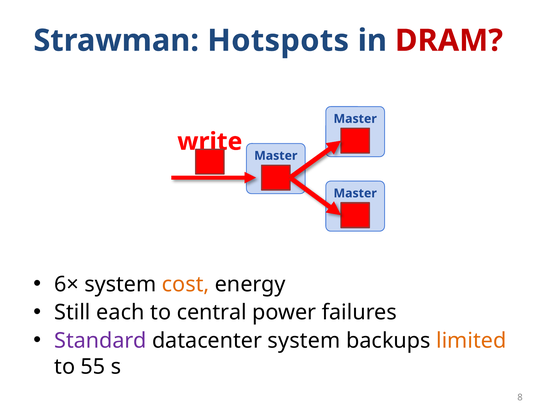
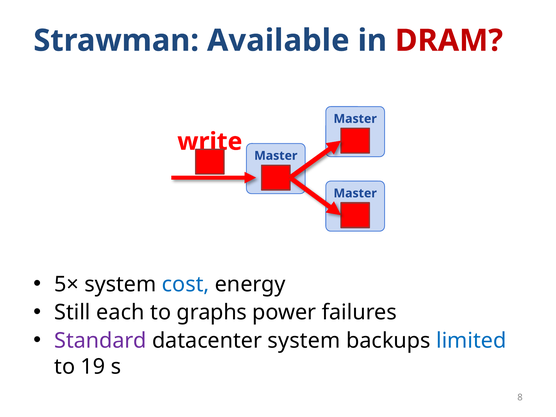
Hotspots: Hotspots -> Available (278, 41)
6×: 6× -> 5× (67, 284)
cost colour: orange -> blue (186, 284)
central: central -> graphs (212, 312)
limited colour: orange -> blue (471, 341)
55: 55 -> 19 (93, 367)
